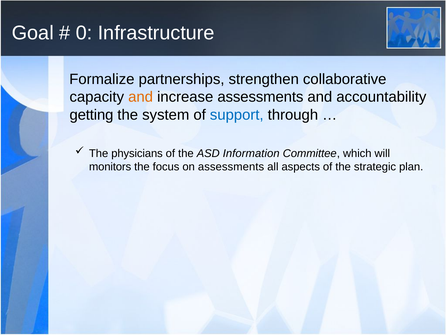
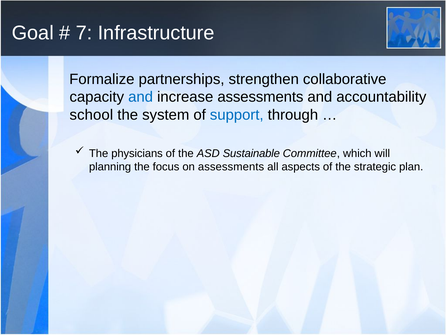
0: 0 -> 7 (84, 33)
and colour: orange -> blue (141, 97)
getting: getting -> school (91, 115)
Information: Information -> Sustainable (251, 153)
monitors: monitors -> planning (110, 167)
